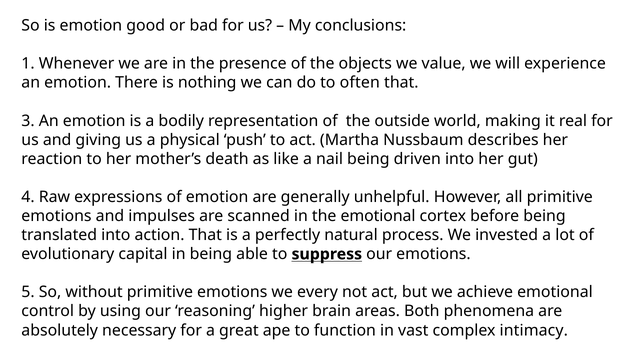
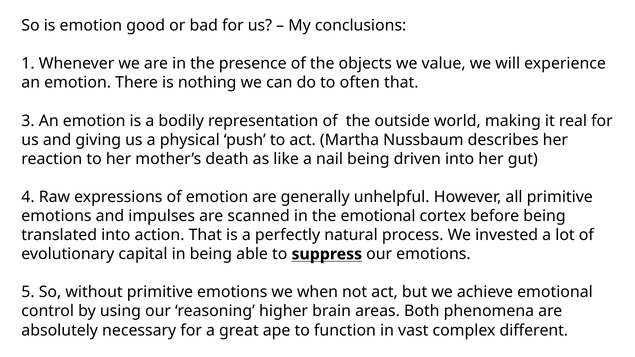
every: every -> when (318, 292)
intimacy: intimacy -> different (534, 330)
